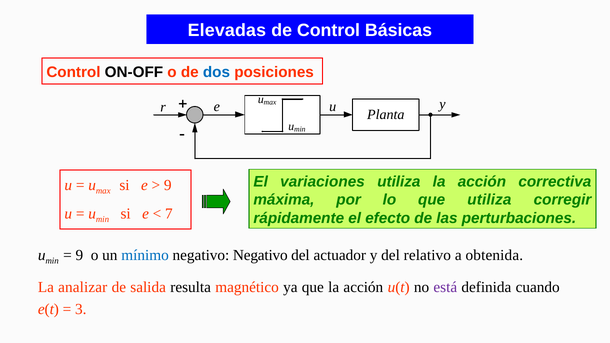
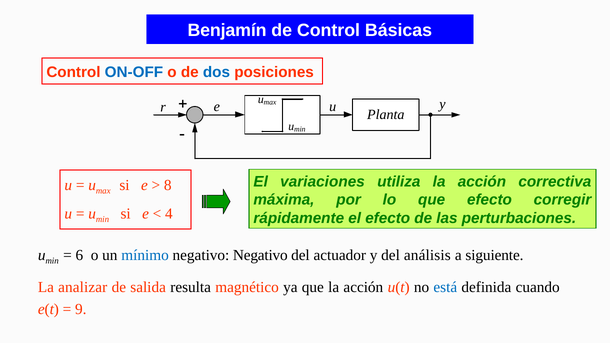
Elevadas: Elevadas -> Benjamín (227, 30)
ON-OFF colour: black -> blue (134, 72)
9: 9 -> 8 (168, 185)
que utiliza: utiliza -> efecto (489, 200)
7: 7 -> 4 (169, 214)
9: 9 -> 6 (79, 255)
relativo: relativo -> análisis (427, 255)
obtenida: obtenida -> siguiente (494, 255)
está colour: purple -> blue (445, 287)
3: 3 -> 9 (81, 309)
